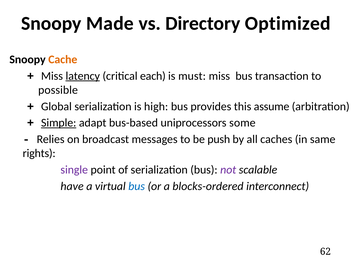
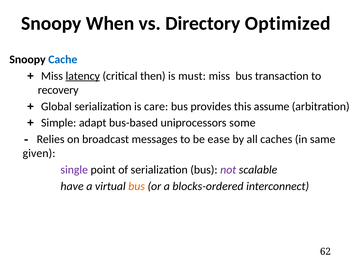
Made: Made -> When (110, 23)
Cache colour: orange -> blue (63, 59)
each: each -> then (153, 76)
possible: possible -> recovery (58, 90)
high: high -> care (156, 106)
Simple underline: present -> none (59, 123)
push: push -> ease (219, 139)
rights: rights -> given (39, 153)
bus colour: blue -> orange (137, 186)
